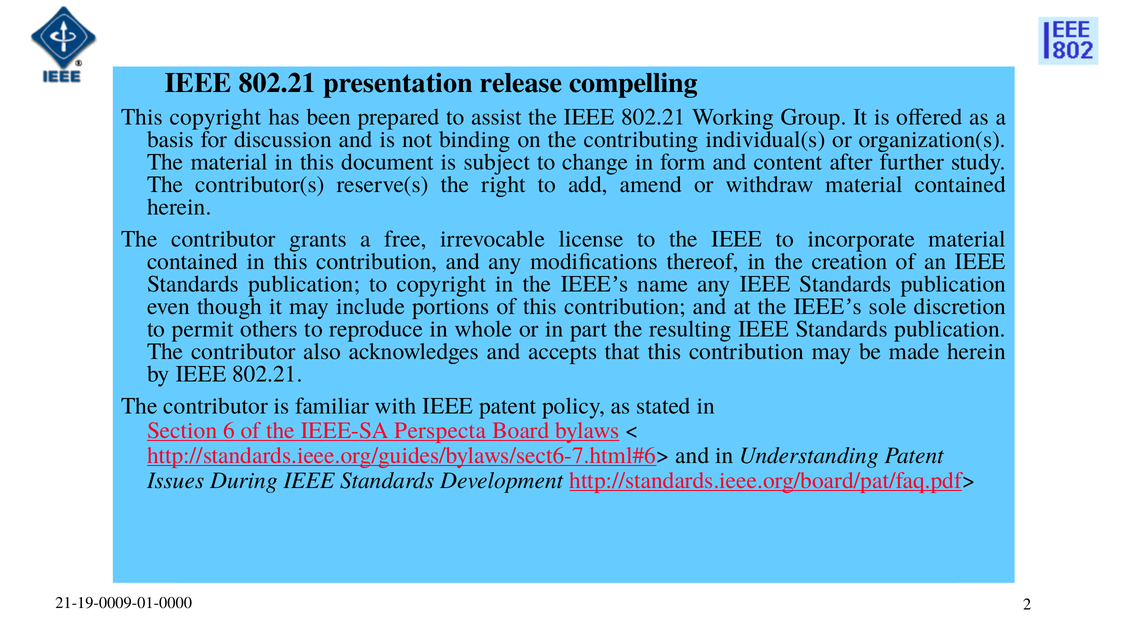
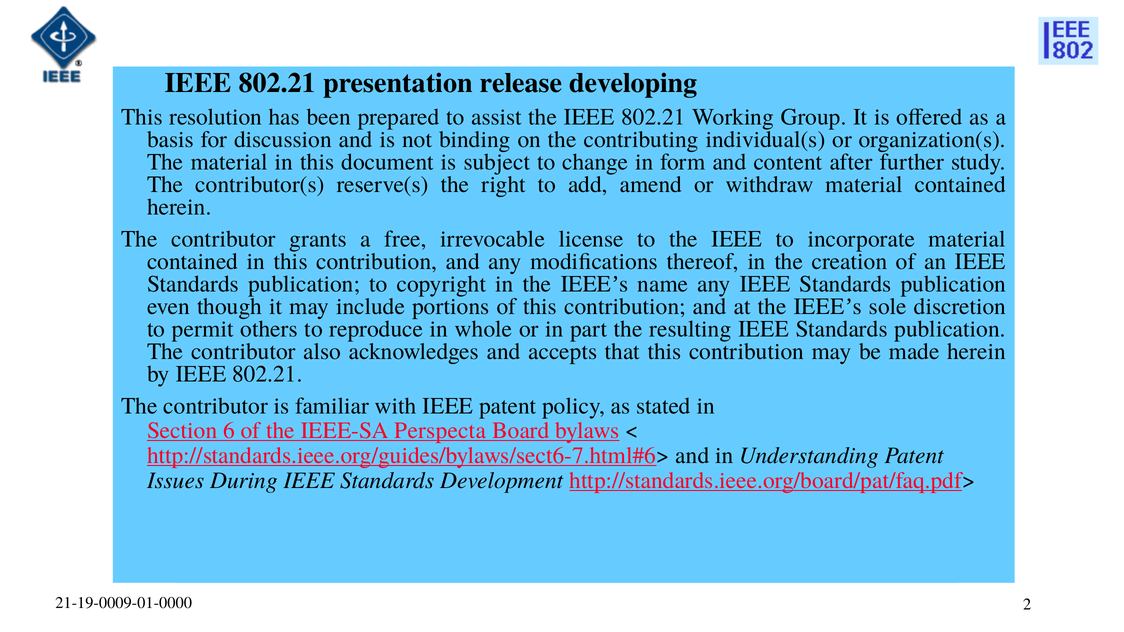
compelling: compelling -> developing (633, 83)
This copyright: copyright -> resolution (216, 117)
